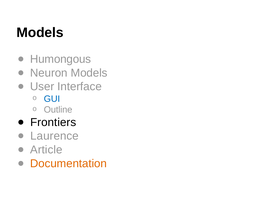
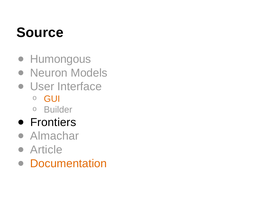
Models: Models -> Source (40, 32)
GUI colour: blue -> orange (52, 99)
Outline: Outline -> Builder (58, 110)
Laurence: Laurence -> Almachar (55, 136)
